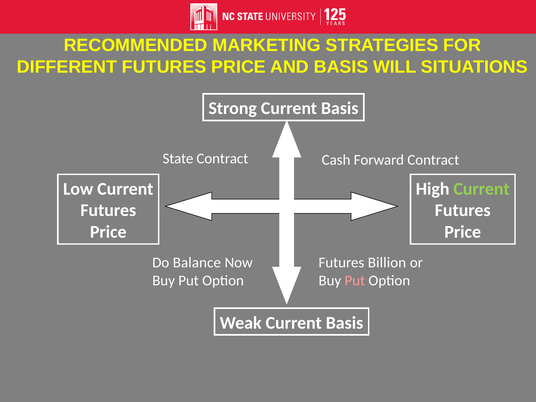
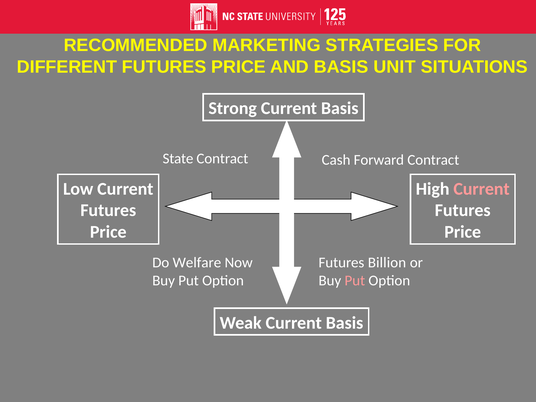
WILL: WILL -> UNIT (395, 67)
Current colour: light green -> pink (482, 189)
Balance: Balance -> Welfare (197, 263)
